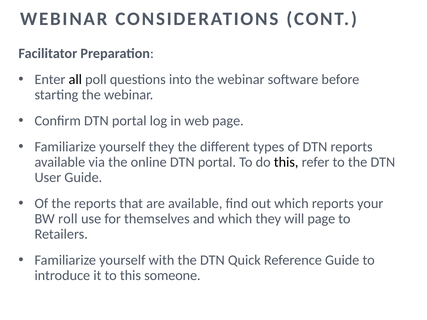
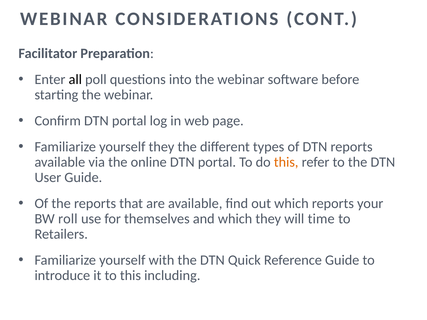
this colour: black -> orange (286, 162)
will page: page -> time (321, 219)
someone: someone -> including (172, 276)
